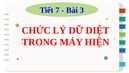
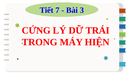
CHỨC: CHỨC -> CỨNG (36, 30)
DIỆT: DIỆT -> TRÁI (98, 30)
